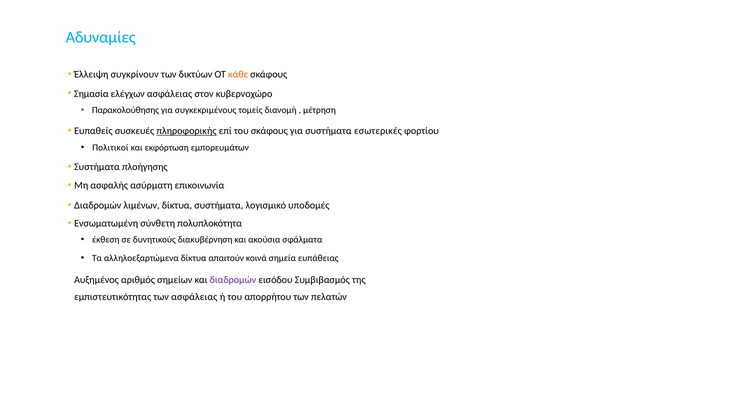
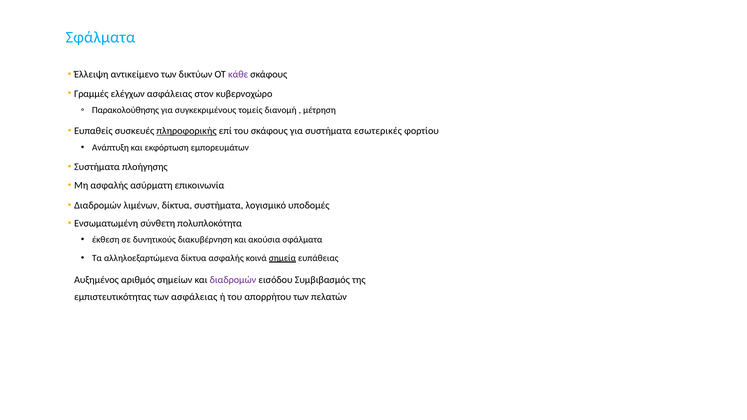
Αδυναμίες: Αδυναμίες -> Σφάλματα (100, 37)
συγκρίνουν: συγκρίνουν -> αντικείμενο (135, 75)
κάθε colour: orange -> purple (238, 75)
Σημασία: Σημασία -> Γραμμές (91, 94)
Πολιτικοί: Πολιτικοί -> Ανάπτυξη (110, 148)
δίκτυα απαιτούν: απαιτούν -> ασφαλής (226, 258)
σημεία underline: none -> present (282, 258)
